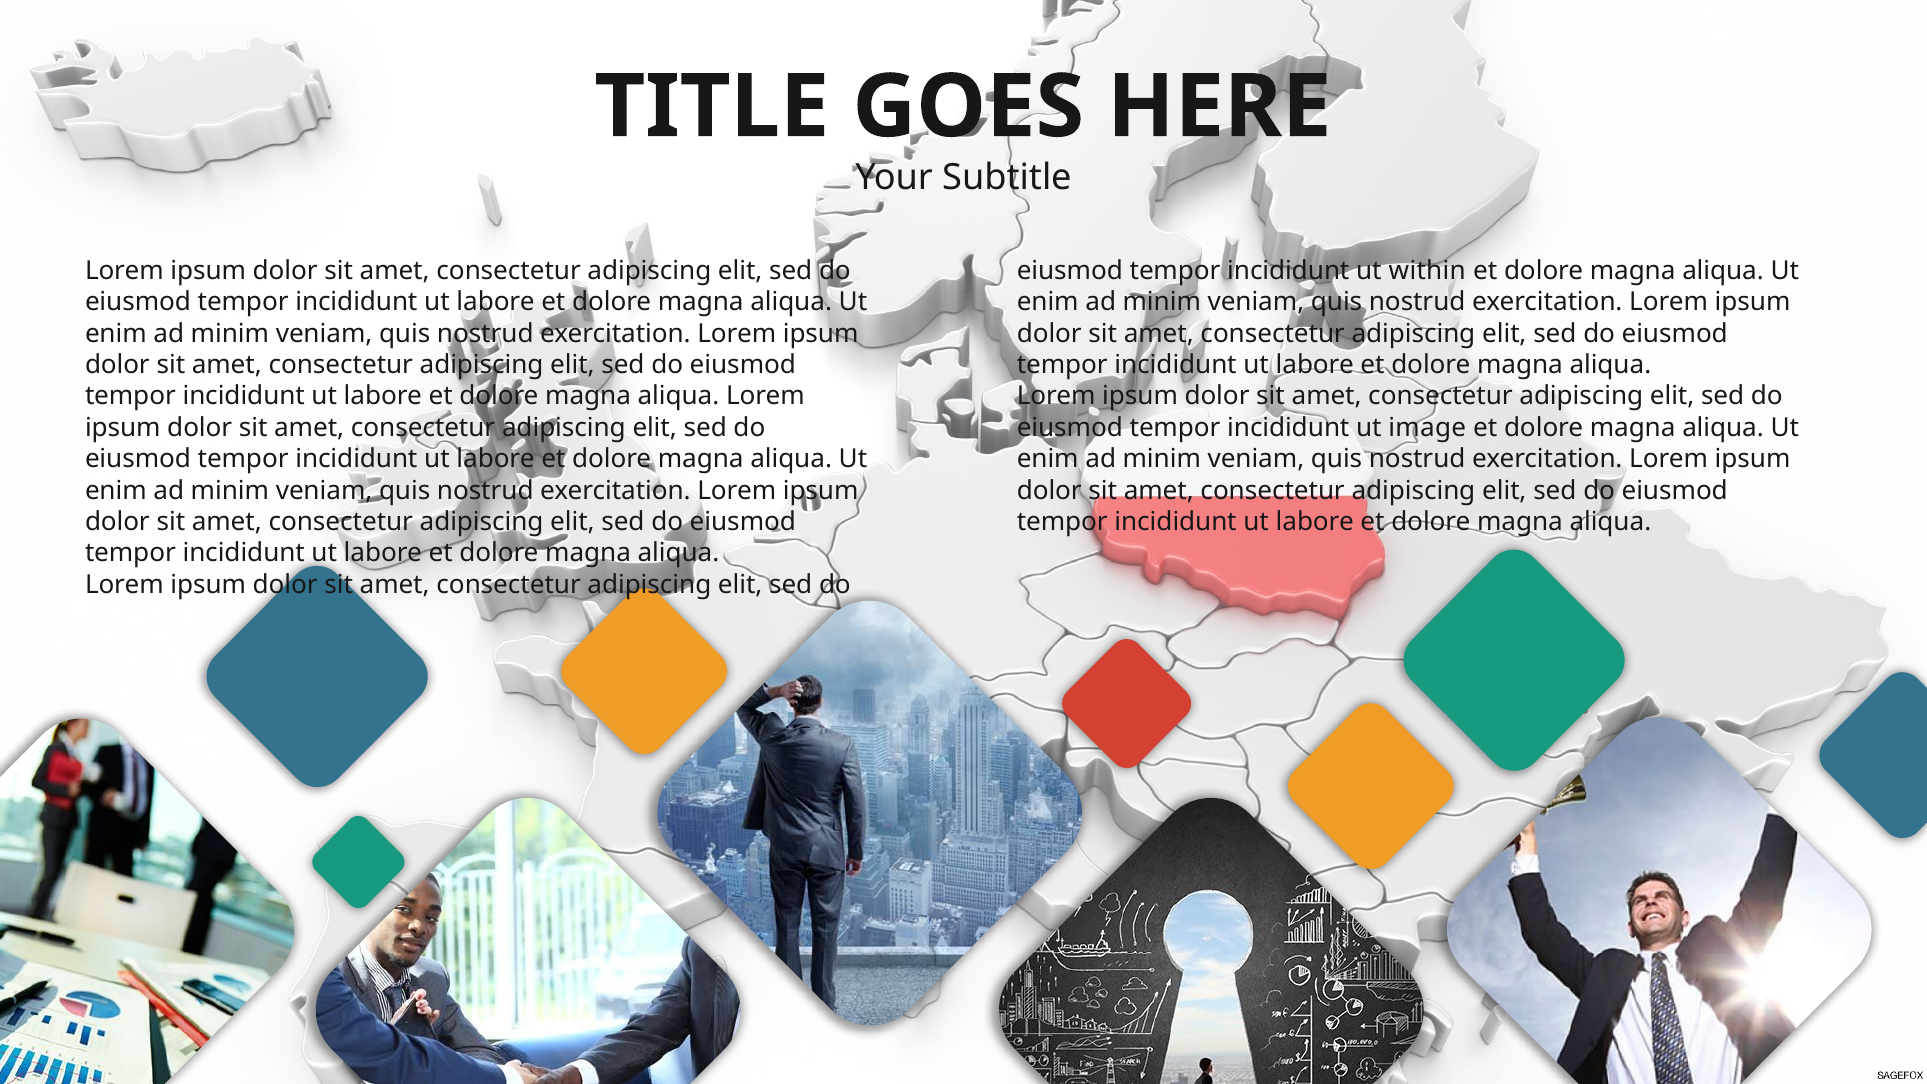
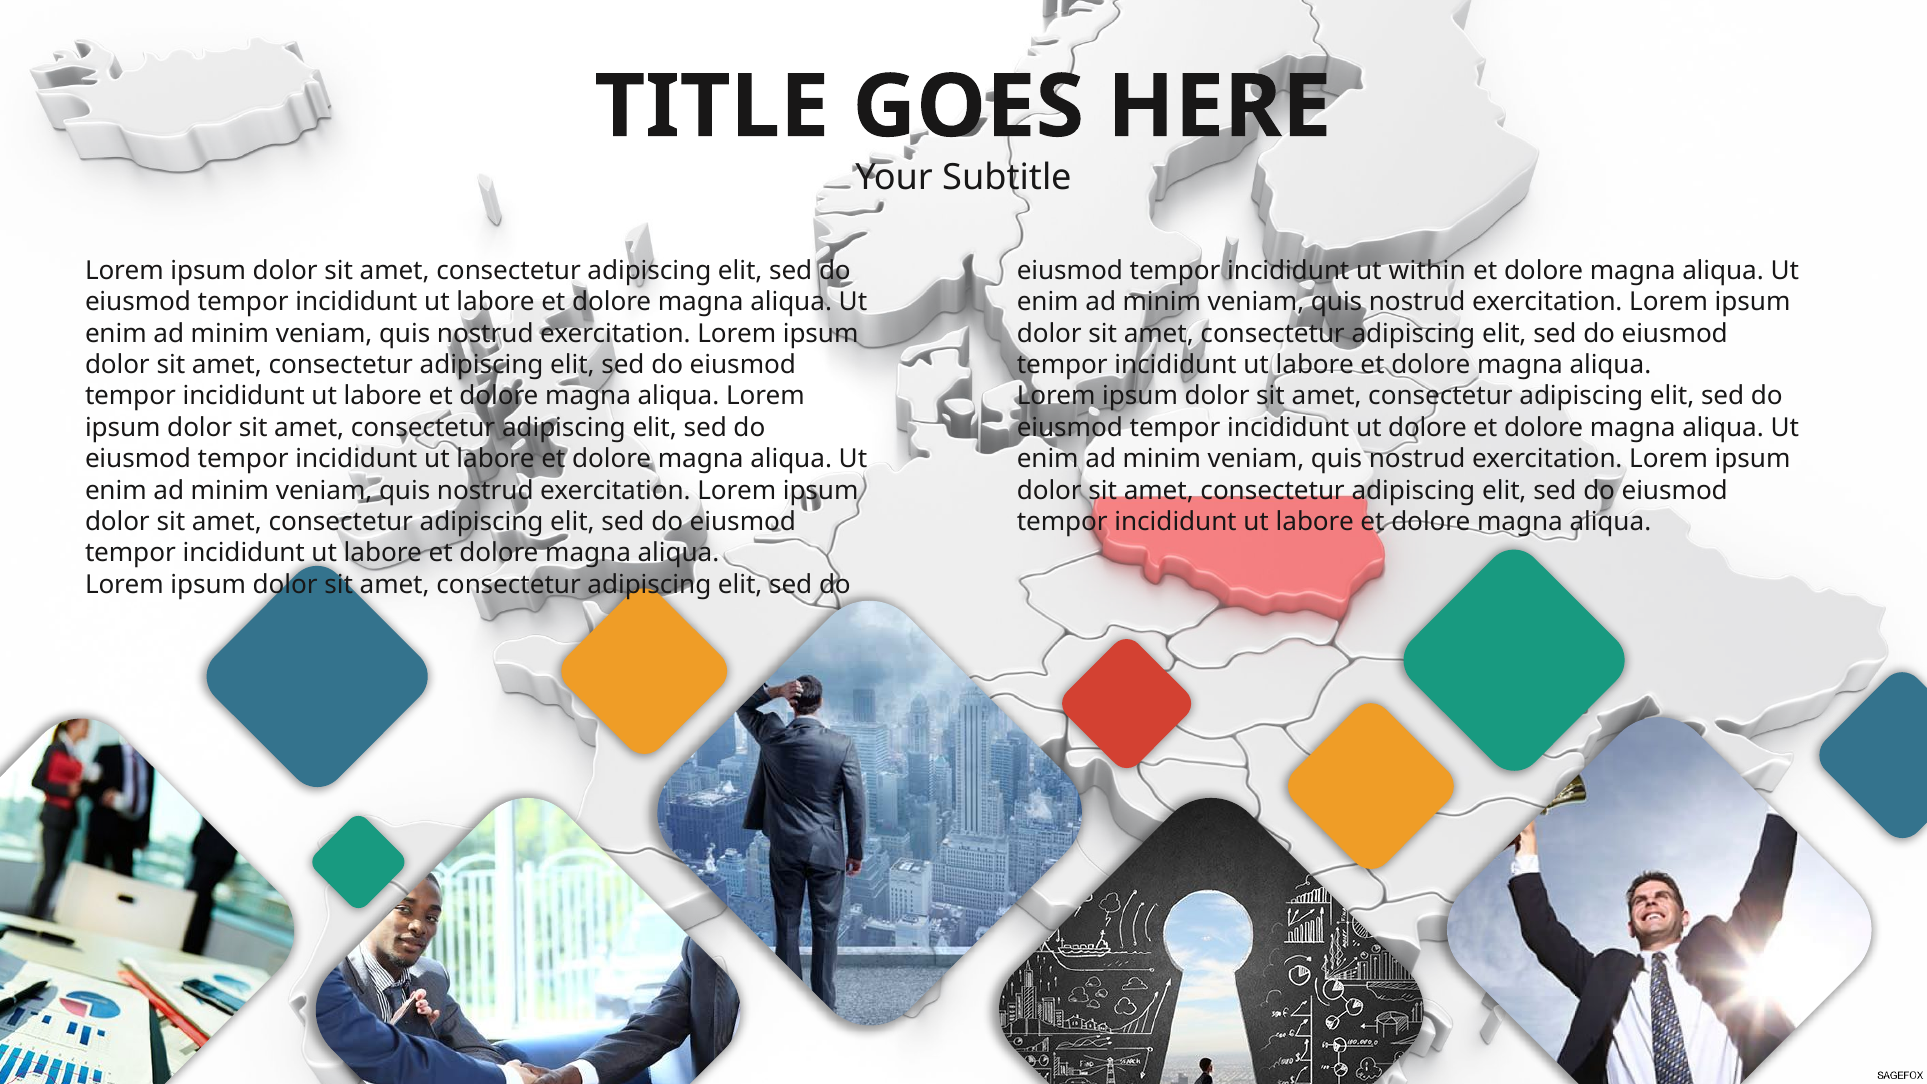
ut image: image -> dolore (1428, 428)
